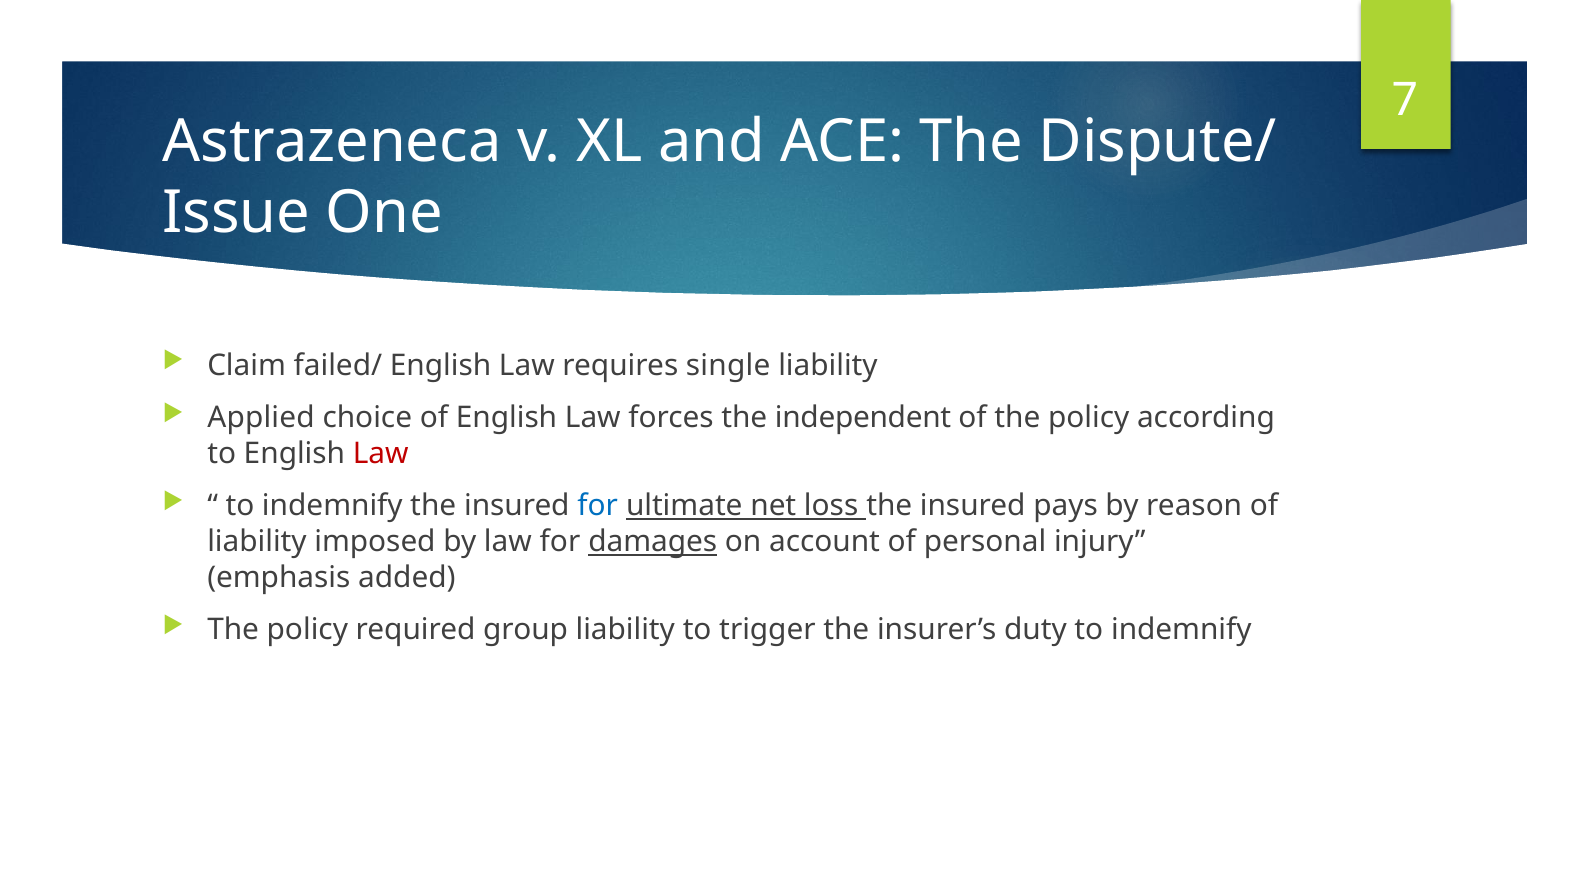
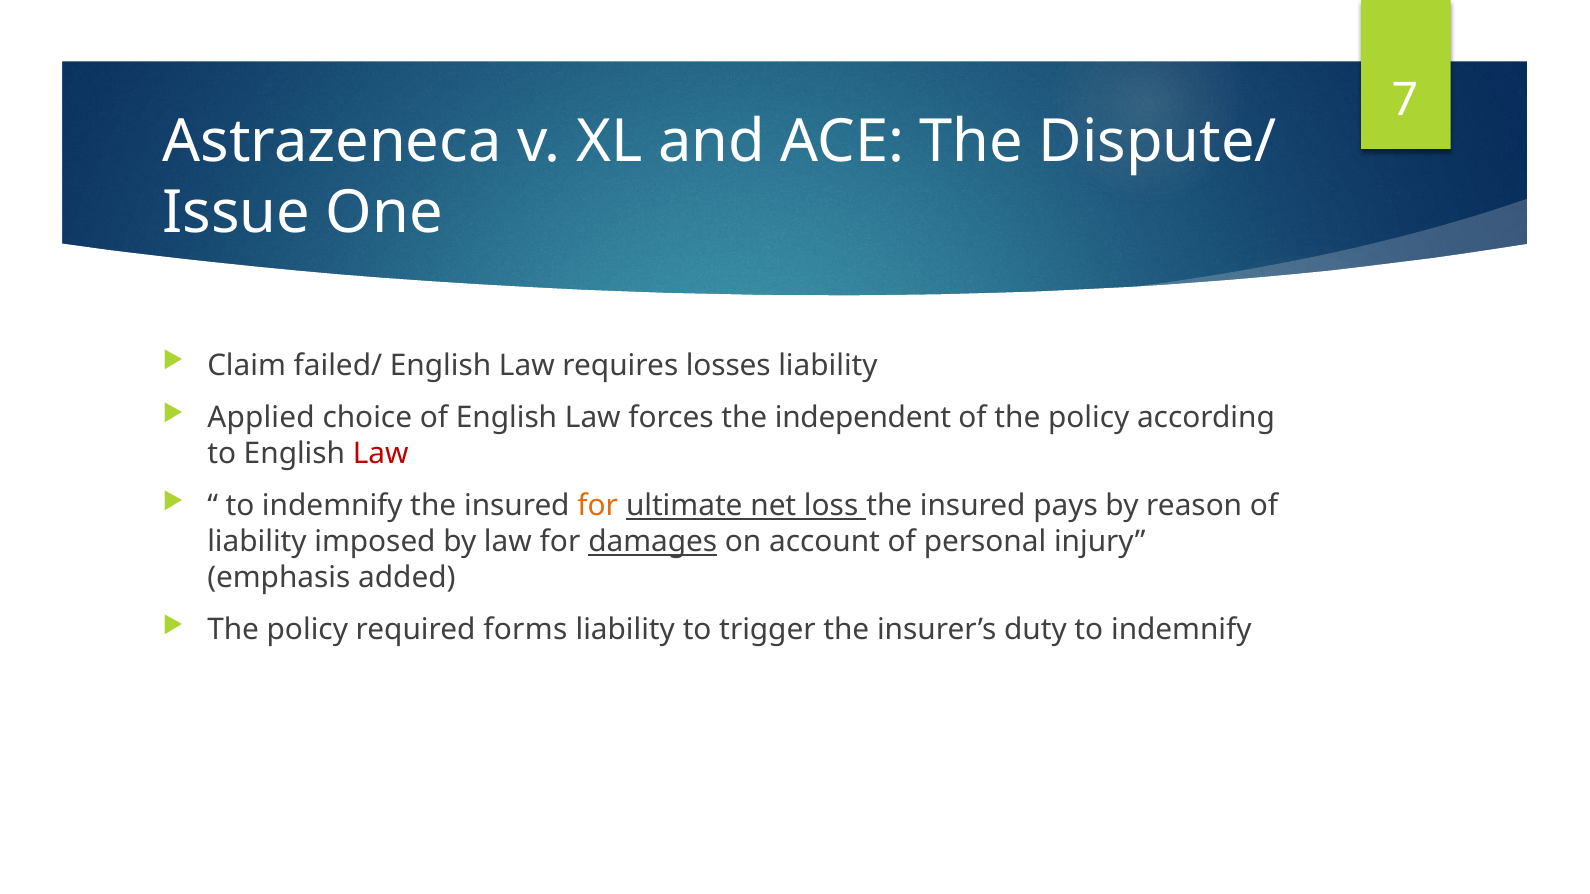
single: single -> losses (728, 365)
for colour: blue -> orange (598, 506)
group: group -> forms (525, 630)
